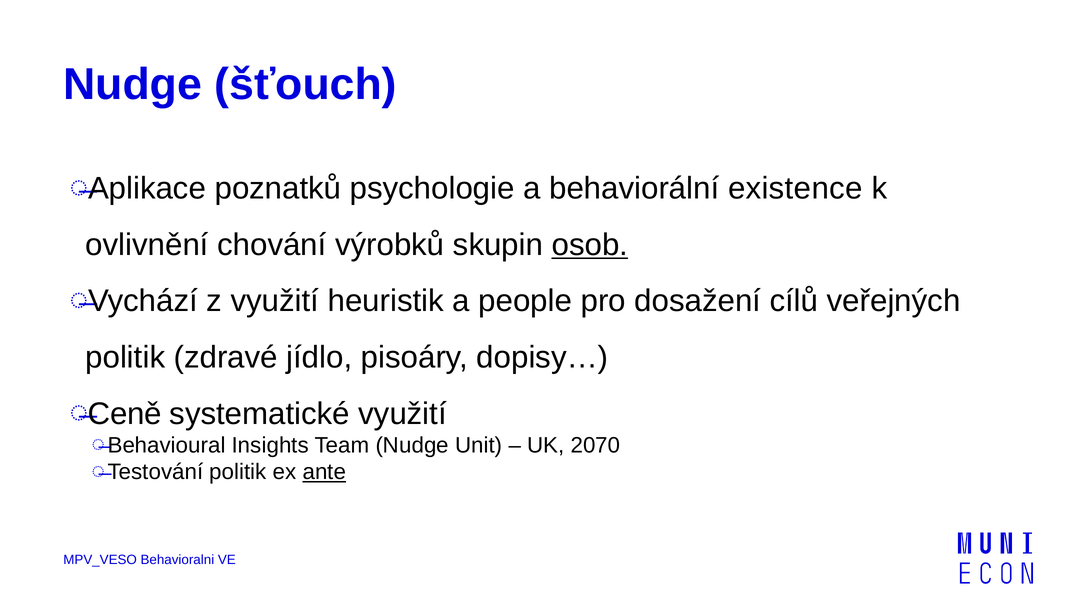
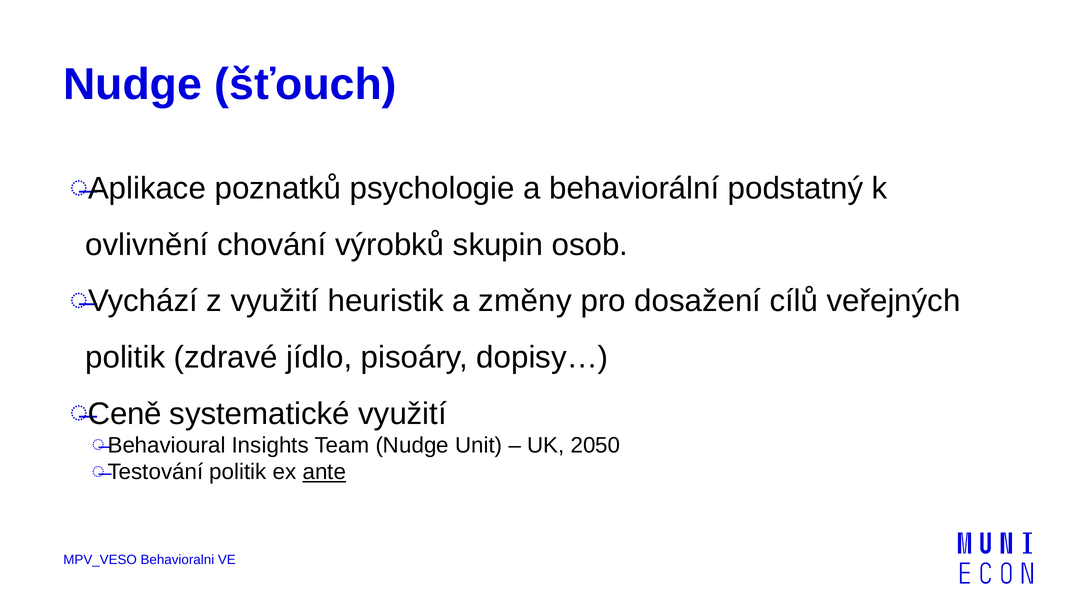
existence: existence -> podstatný (796, 188)
osob underline: present -> none (590, 245)
people: people -> změny (525, 301)
2070: 2070 -> 2050 (595, 445)
